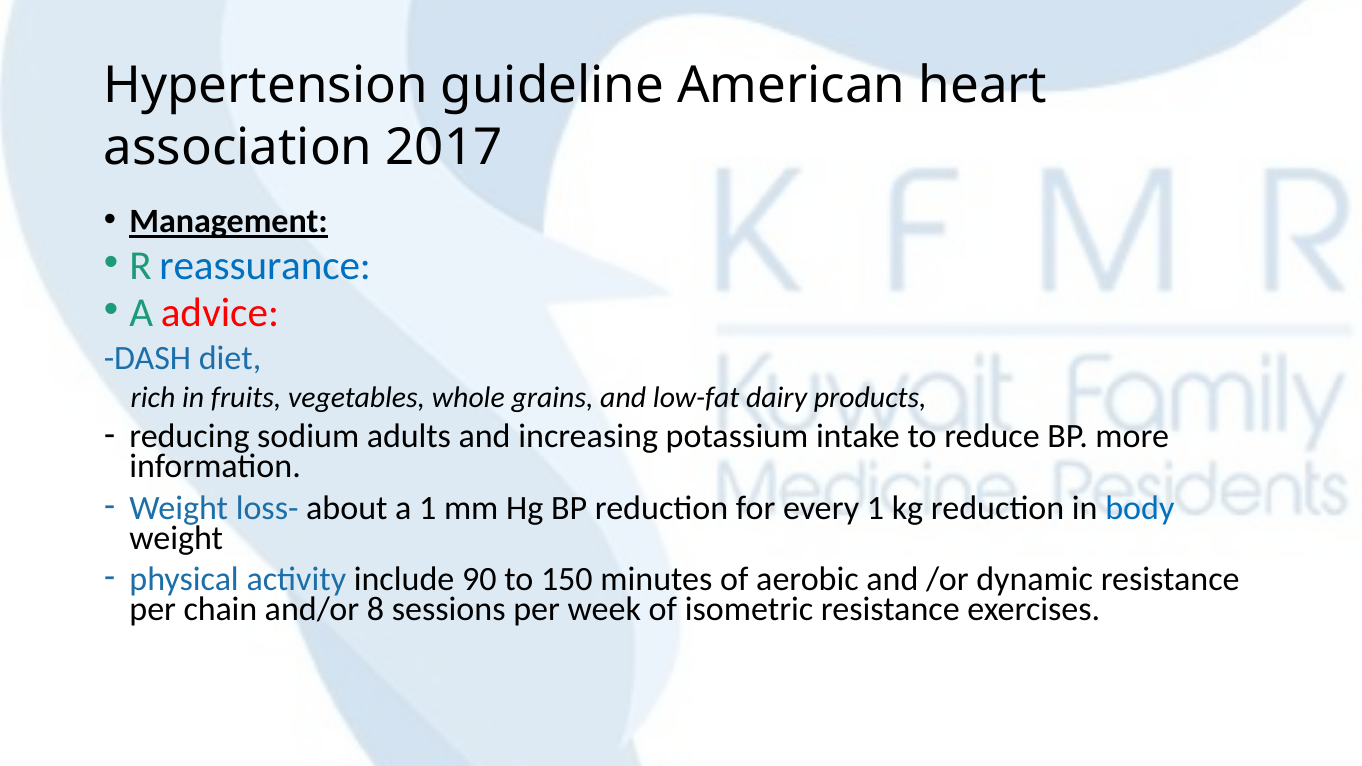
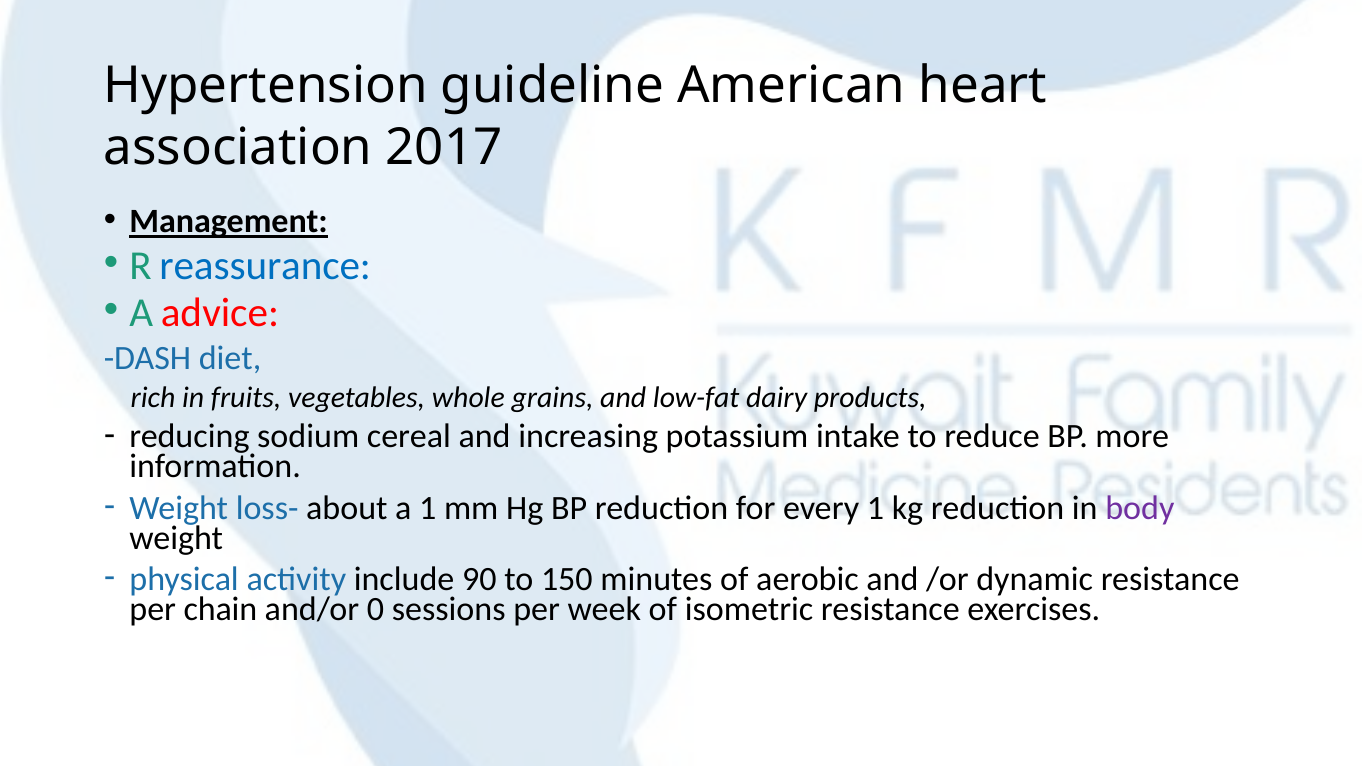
adults: adults -> cereal (409, 437)
body colour: blue -> purple (1140, 508)
8: 8 -> 0 (376, 609)
